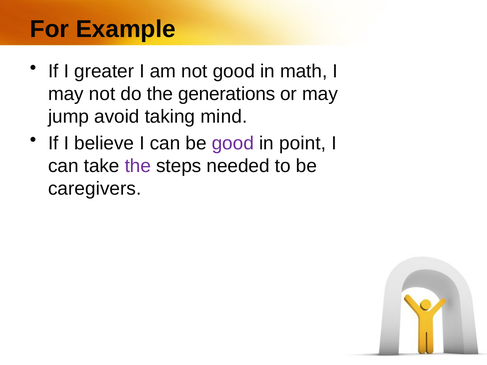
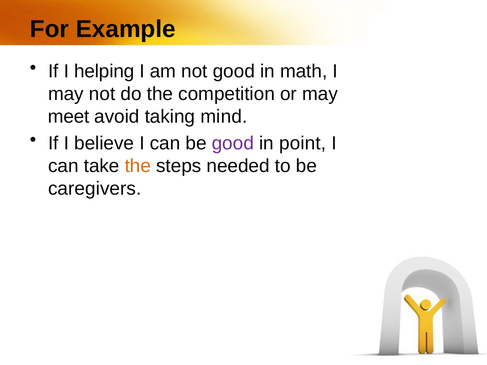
greater: greater -> helping (104, 71)
generations: generations -> competition (227, 94)
jump: jump -> meet (69, 117)
the colour: purple -> orange (138, 166)
